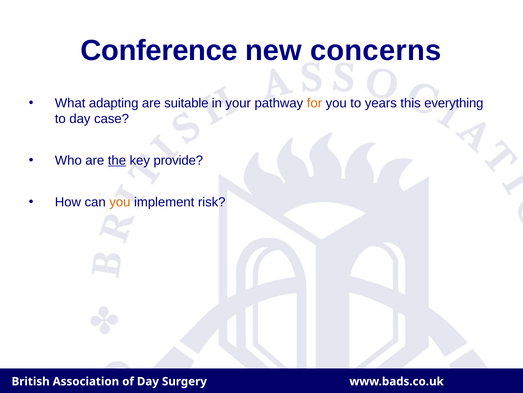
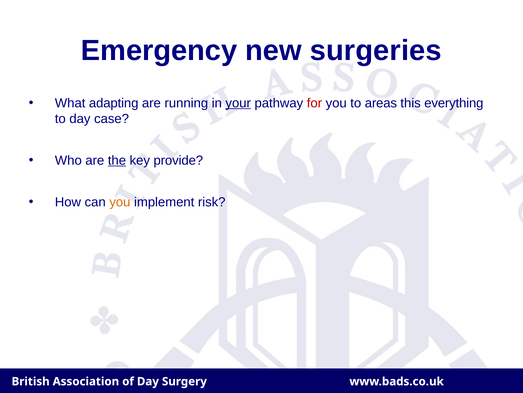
Conference: Conference -> Emergency (159, 50)
concerns: concerns -> surgeries (376, 50)
suitable: suitable -> running (186, 103)
your underline: none -> present (238, 103)
for colour: orange -> red (314, 103)
years: years -> areas (381, 103)
